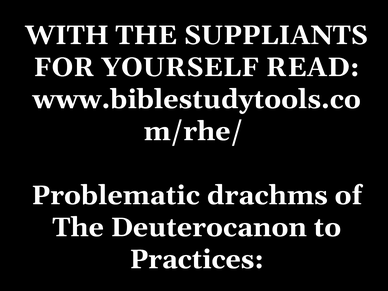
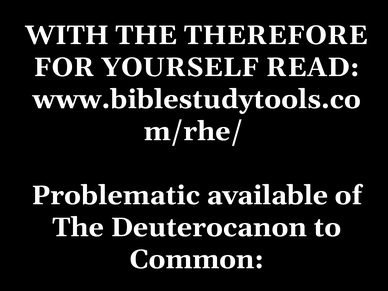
SUPPLIANTS: SUPPLIANTS -> THEREFORE (276, 35)
drachms: drachms -> available (267, 195)
Practices: Practices -> Common (197, 259)
